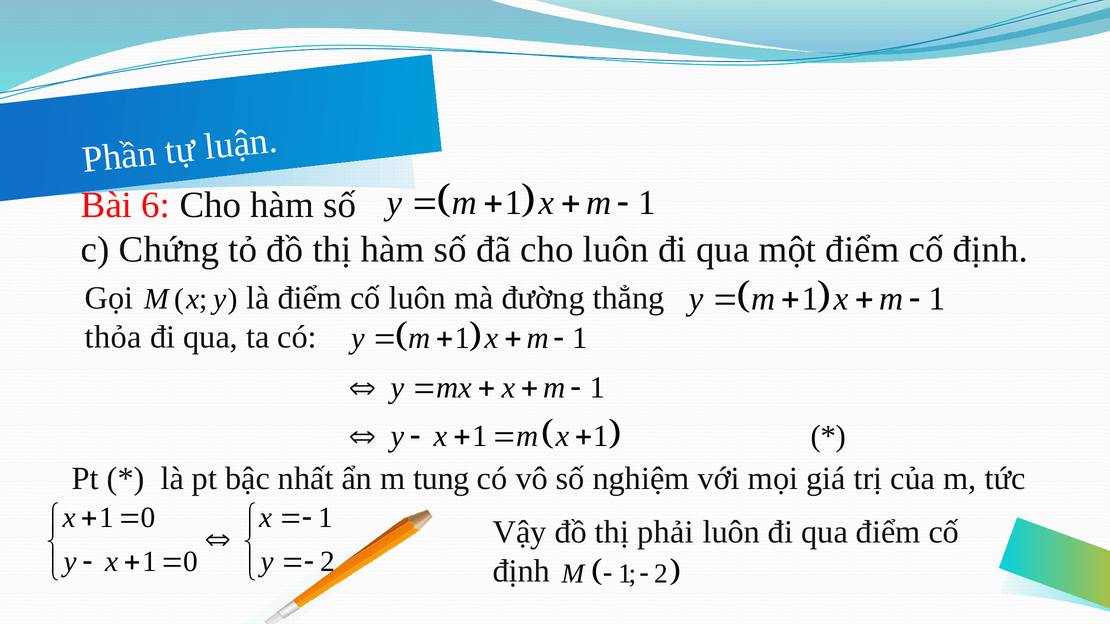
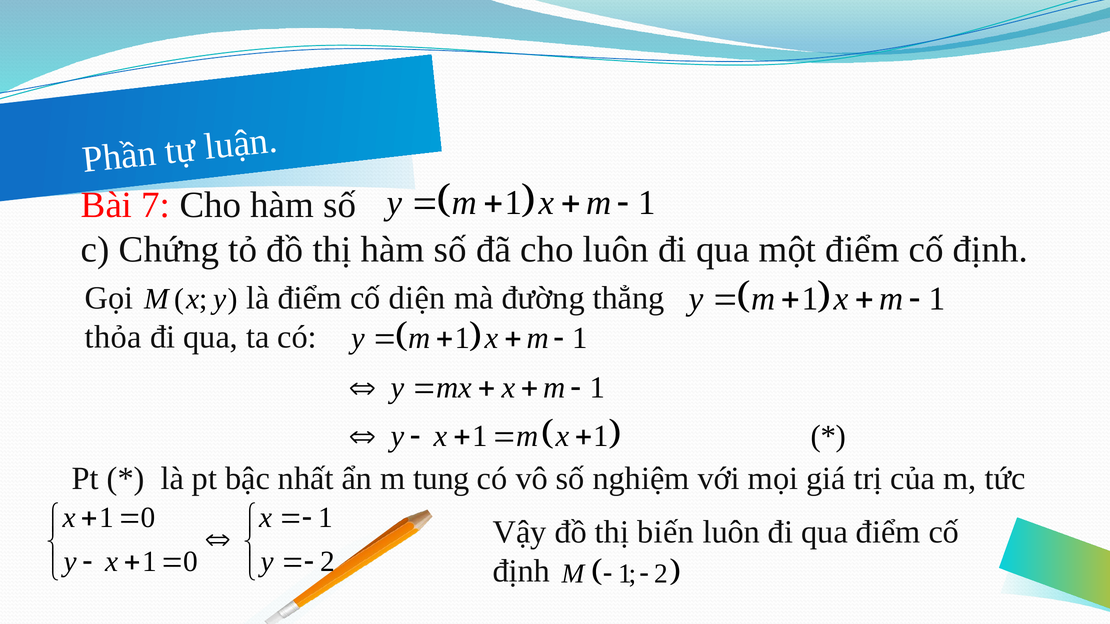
6: 6 -> 7 (156, 205)
cố luôn: luôn -> diện (417, 298)
phải: phải -> biến (666, 532)
